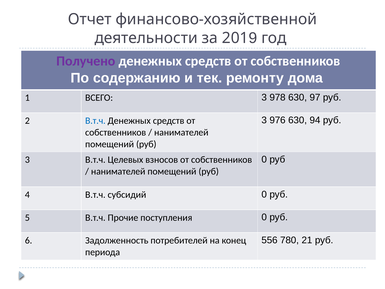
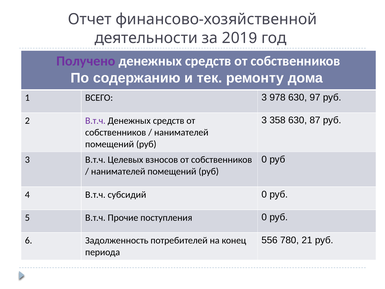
976: 976 -> 358 (278, 120)
94: 94 -> 87 (315, 120)
В.т.ч colour: blue -> purple (95, 121)
